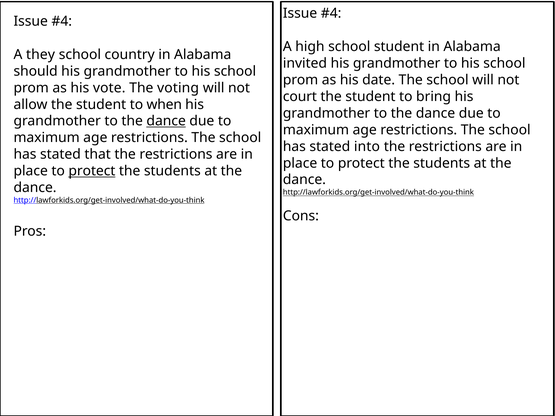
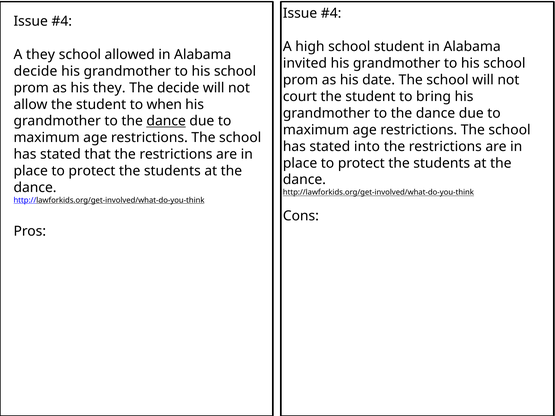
country: country -> allowed (130, 55)
should: should -> decide (36, 71)
his vote: vote -> they (109, 88)
The voting: voting -> decide (178, 88)
protect underline: present -> none (92, 171)
